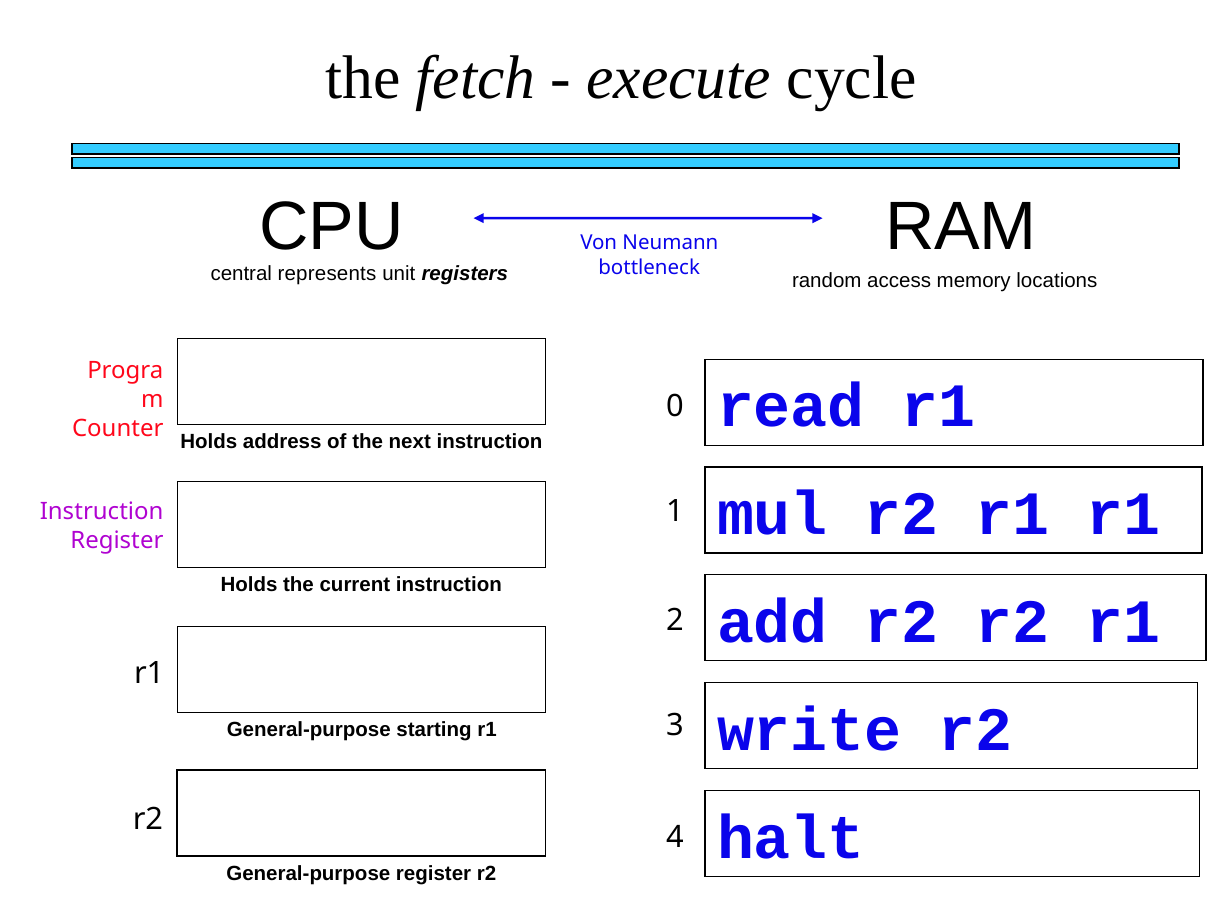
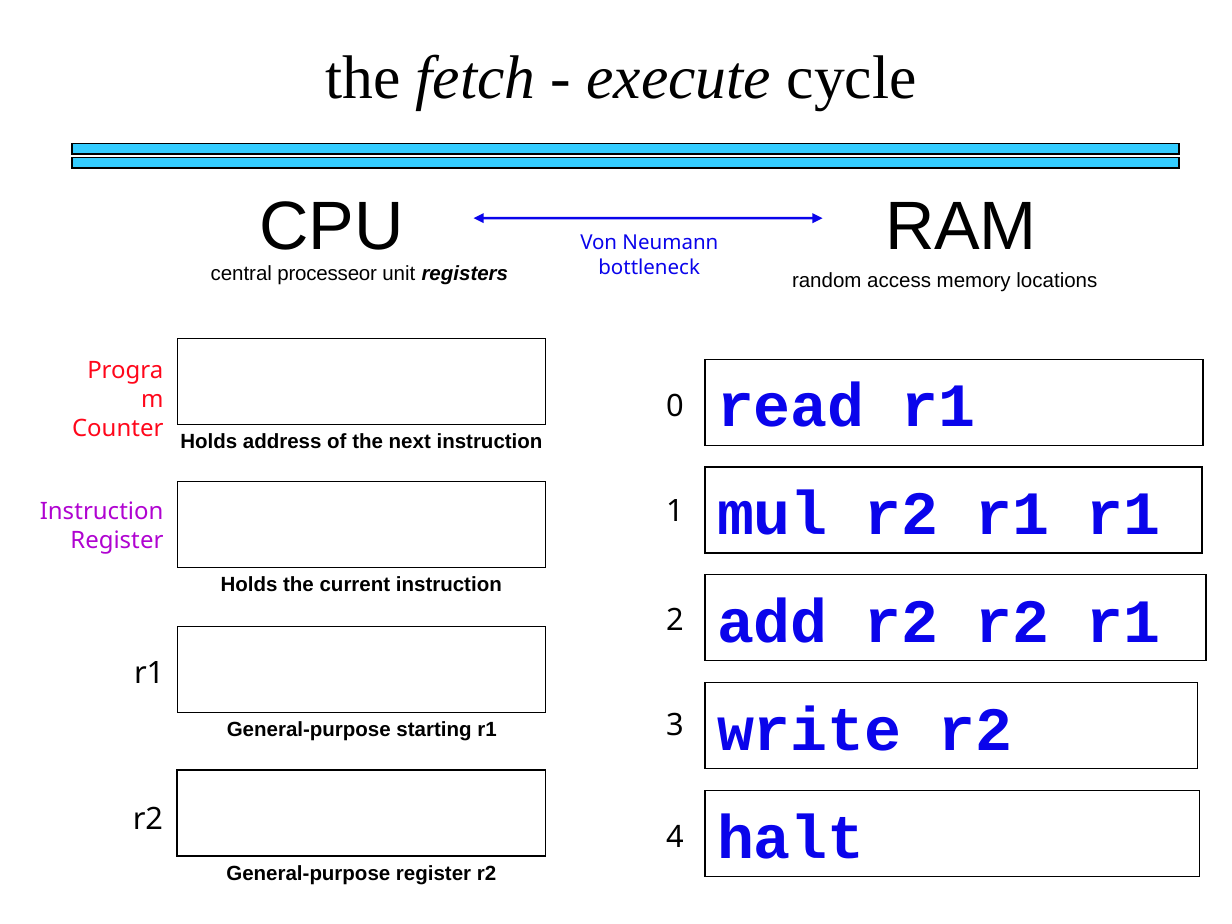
represents: represents -> processeor (327, 274)
